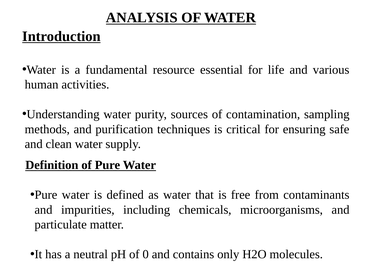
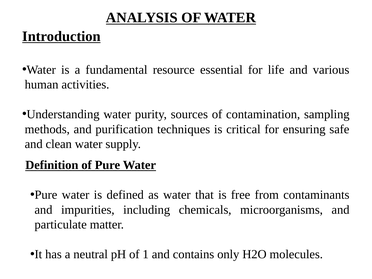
0: 0 -> 1 (146, 254)
